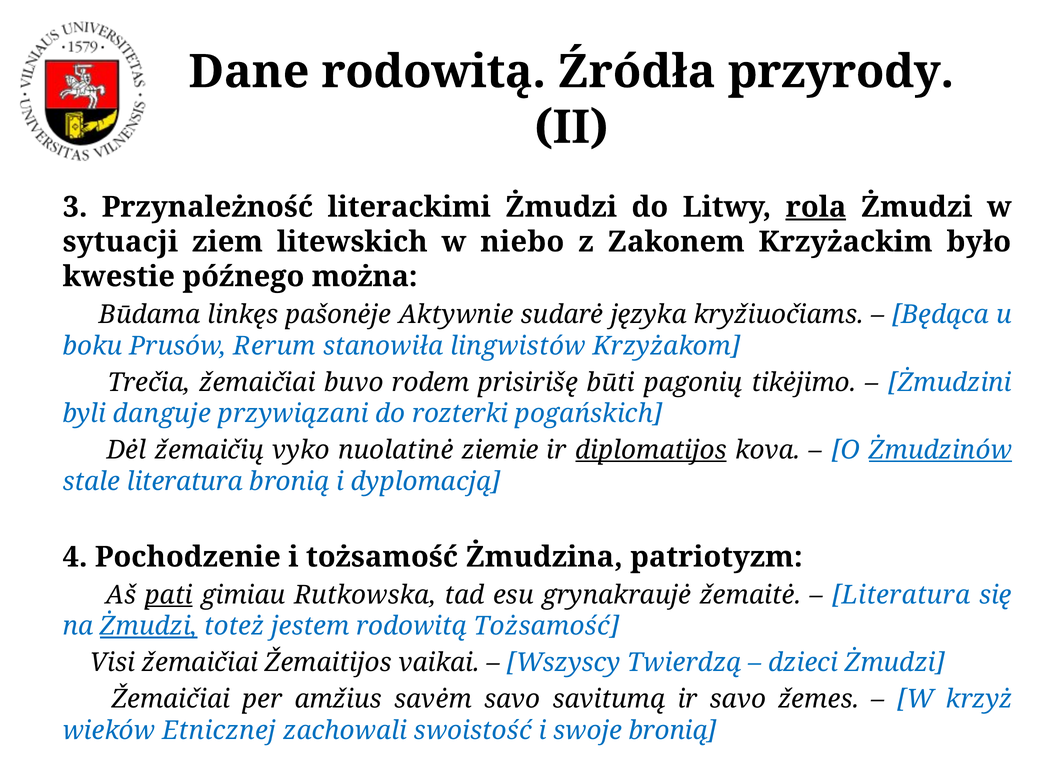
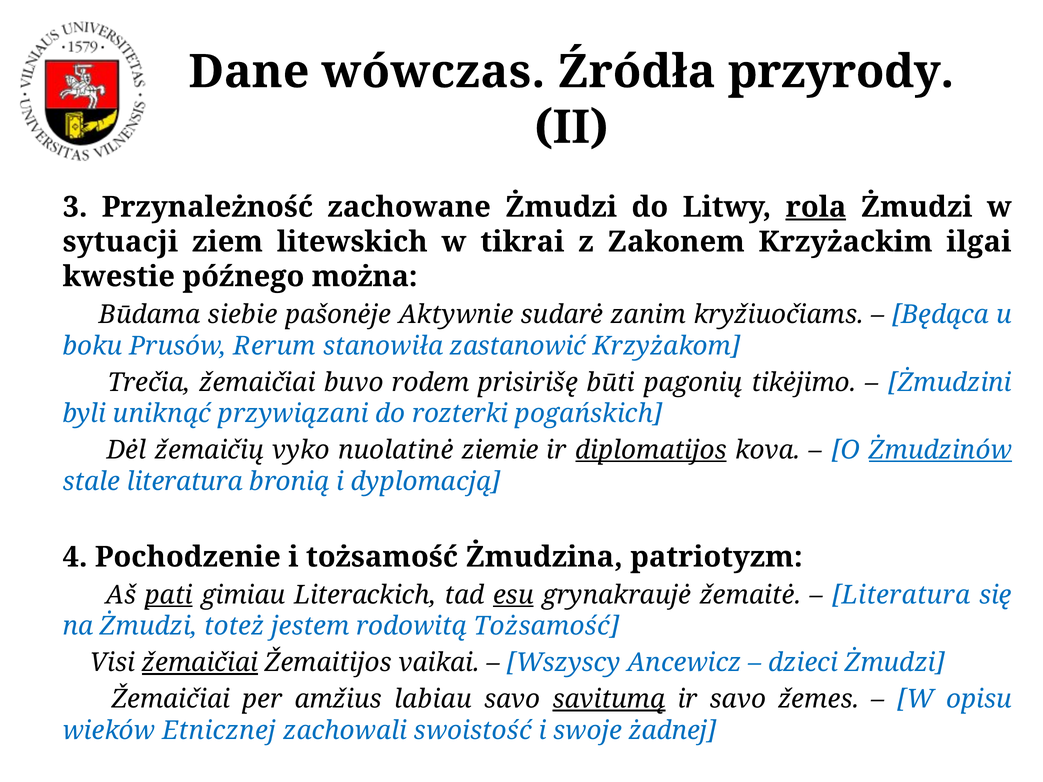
Dane rodowitą: rodowitą -> wówczas (433, 72)
literackimi: literackimi -> zachowane (409, 207)
niebo: niebo -> tikrai (522, 242)
było: było -> ilgai (979, 242)
linkęs: linkęs -> siebie (243, 315)
języka: języka -> zanim (648, 315)
lingwistów: lingwistów -> zastanowić (518, 346)
danguje: danguje -> uniknąć (162, 414)
Rutkowska: Rutkowska -> Literackich (365, 595)
esu underline: none -> present (513, 595)
Żmudzi underline: present -> none (149, 627)
žemaičiai underline: none -> present (200, 663)
Twierdzą: Twierdzą -> Ancewicz (684, 663)
savėm: savėm -> labiau (433, 700)
savitumą underline: none -> present (609, 700)
krzyż: krzyż -> opisu (979, 700)
swoje bronią: bronią -> żadnej (673, 731)
